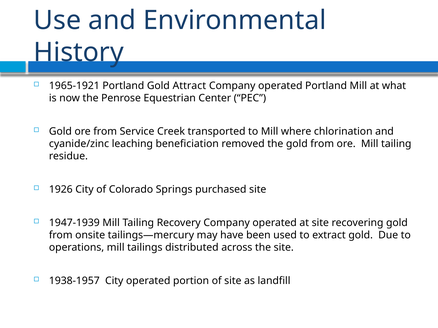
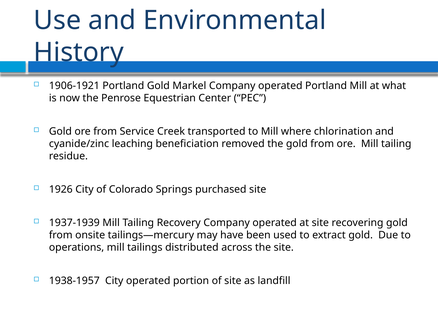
1965-1921: 1965-1921 -> 1906-1921 (74, 86)
Attract: Attract -> Markel (189, 86)
1947-1939: 1947-1939 -> 1937-1939 (74, 223)
